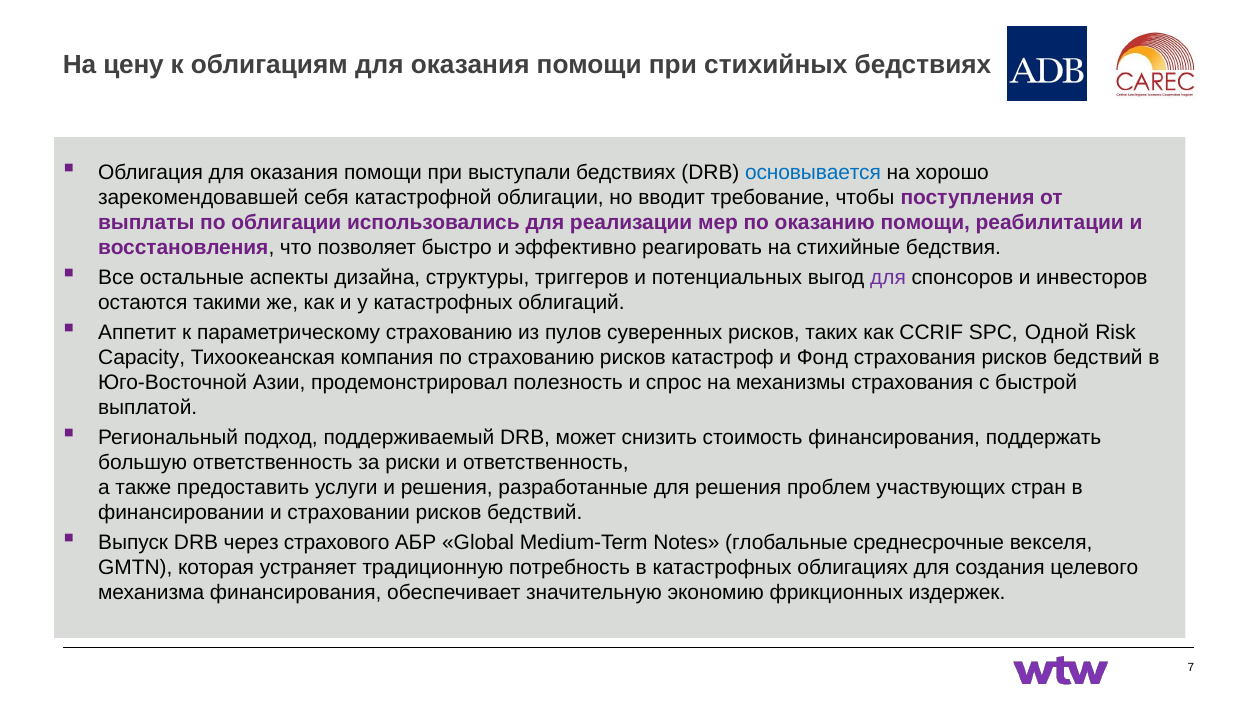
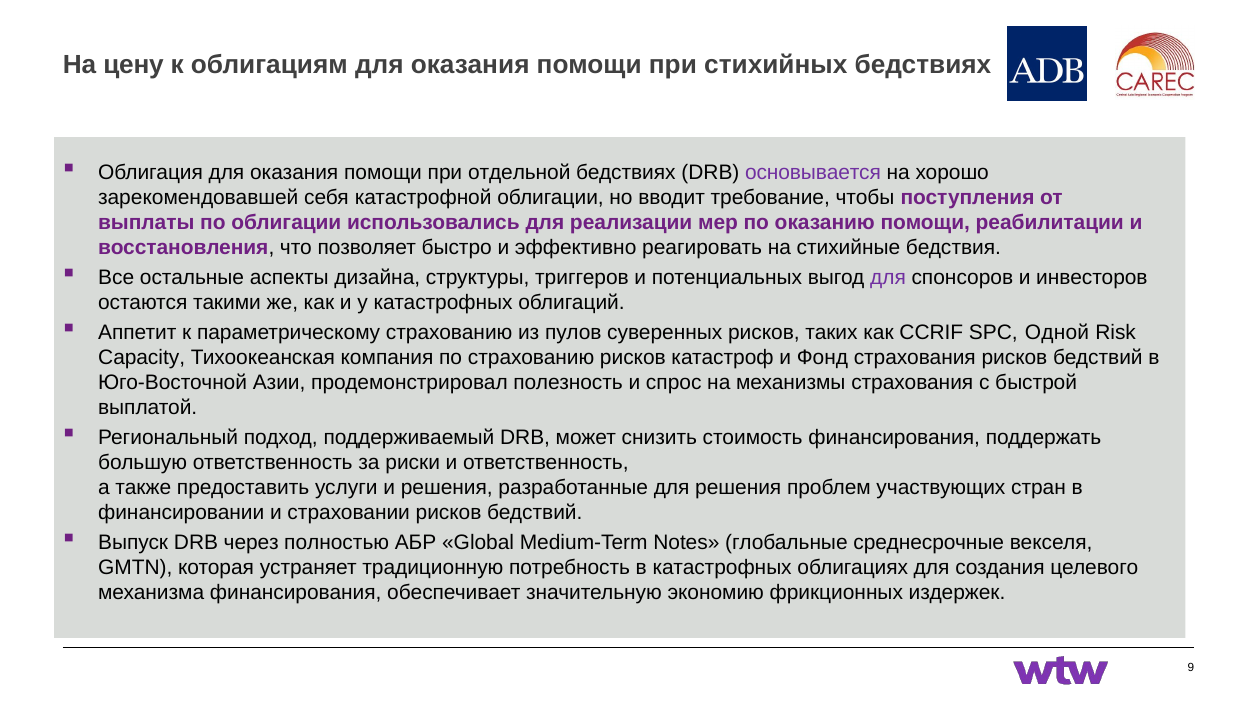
выступали: выступали -> отдельной (519, 172)
основывается colour: blue -> purple (813, 172)
страхового: страхового -> полностью (337, 542)
7: 7 -> 9 (1191, 668)
